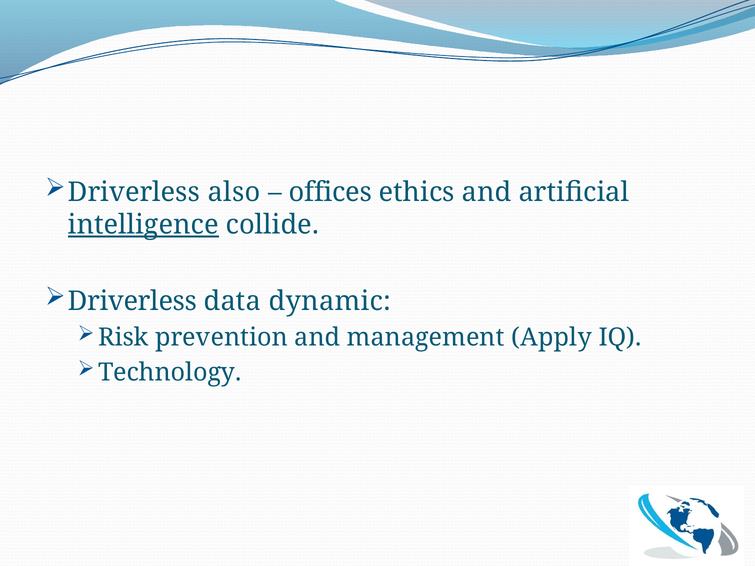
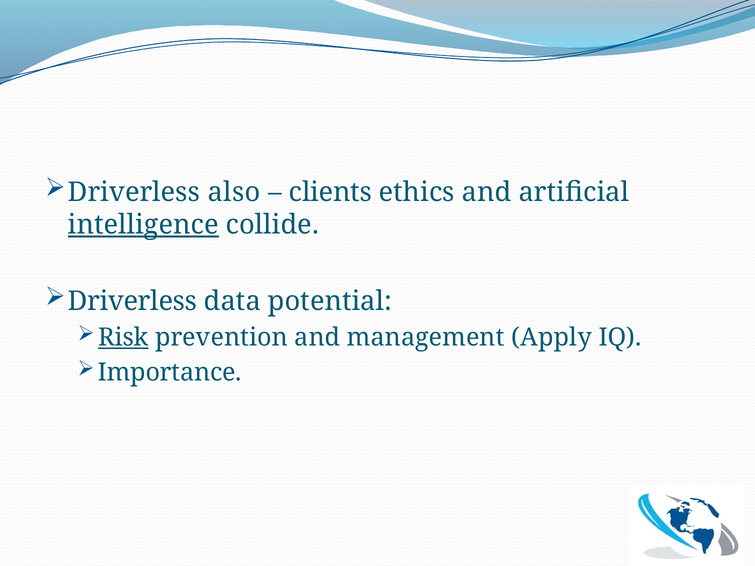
offices: offices -> clients (330, 192)
dynamic: dynamic -> potential (330, 301)
Risk underline: none -> present (123, 338)
Technology: Technology -> Importance (170, 373)
